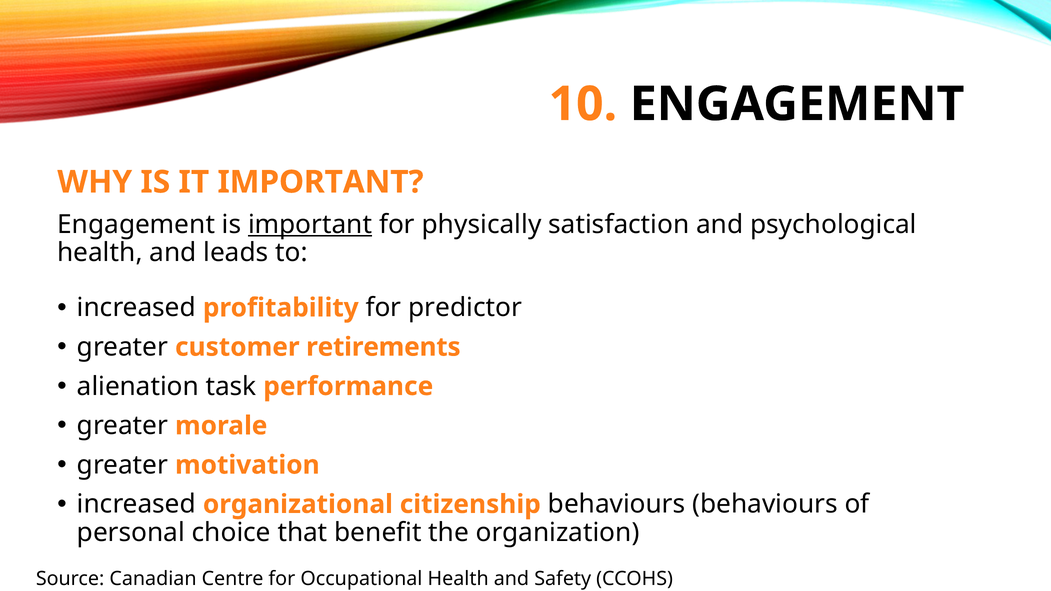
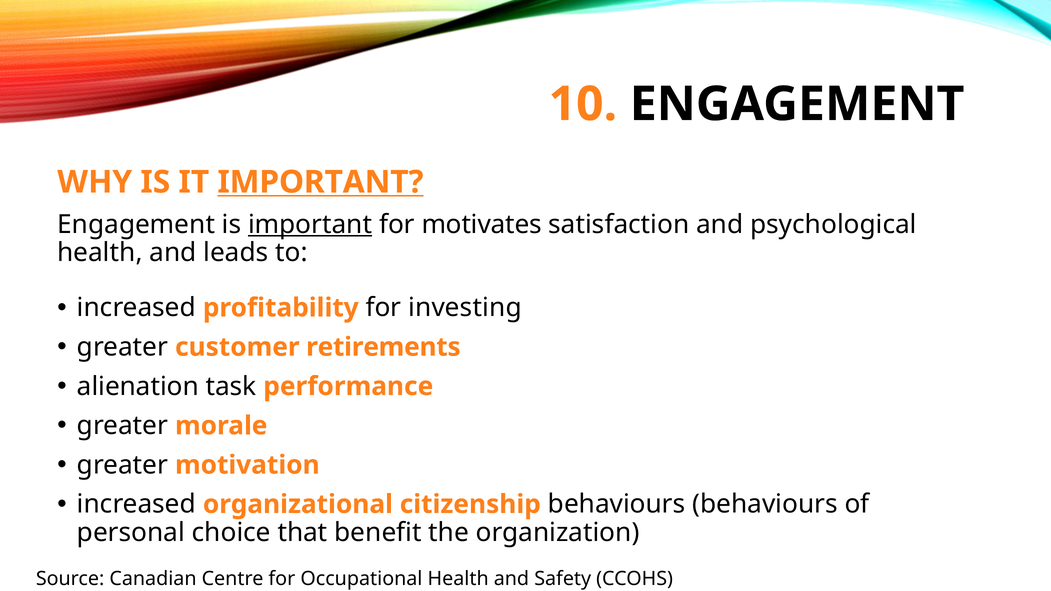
IMPORTANT underline: none -> present (320, 182)
physically: physically -> motivates (482, 225)
predictor: predictor -> investing (465, 308)
